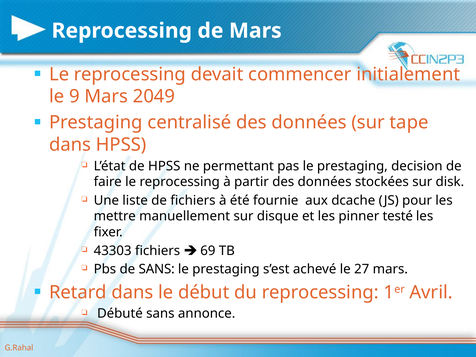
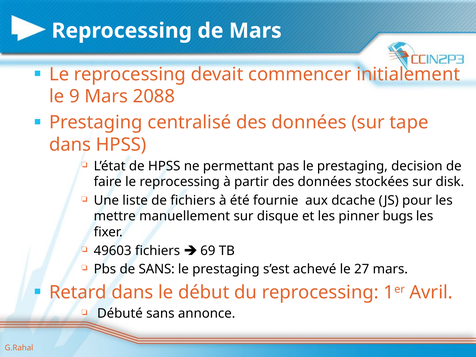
2049: 2049 -> 2088 (154, 97)
testé: testé -> bugs (398, 216)
43303: 43303 -> 49603 (113, 251)
